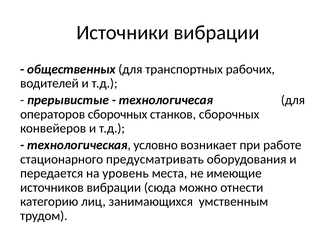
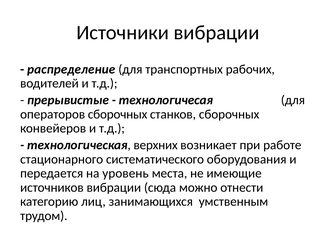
общественных: общественных -> распределение (71, 69)
условно: условно -> верхних (156, 145)
предусматривать: предусматривать -> систематического (155, 159)
